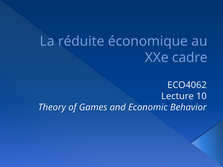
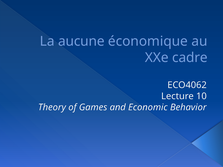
réduite: réduite -> aucune (81, 41)
